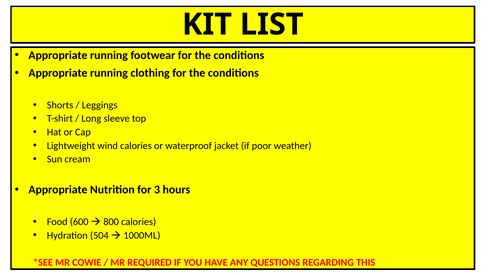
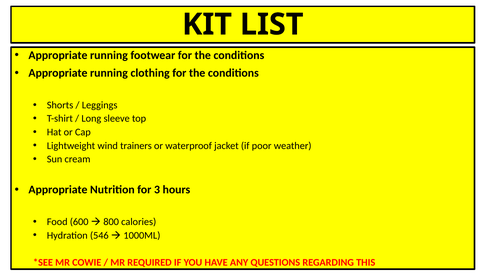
wind calories: calories -> trainers (136, 146)
504: 504 -> 546 (99, 236)
